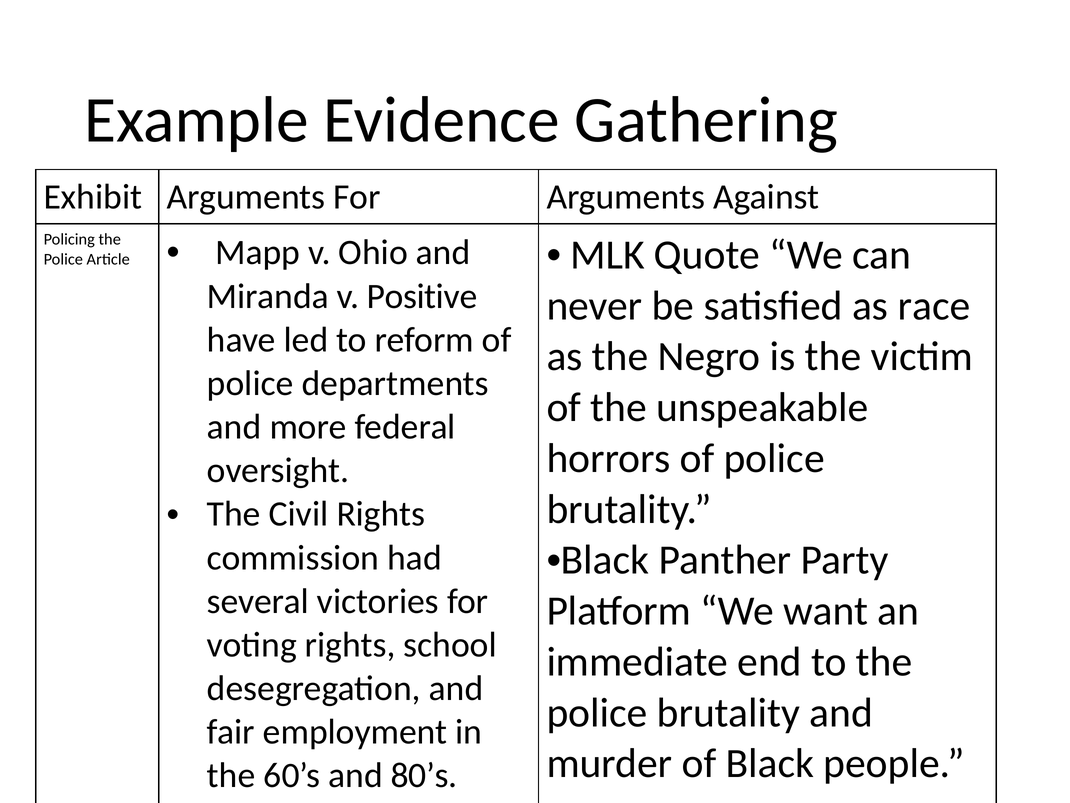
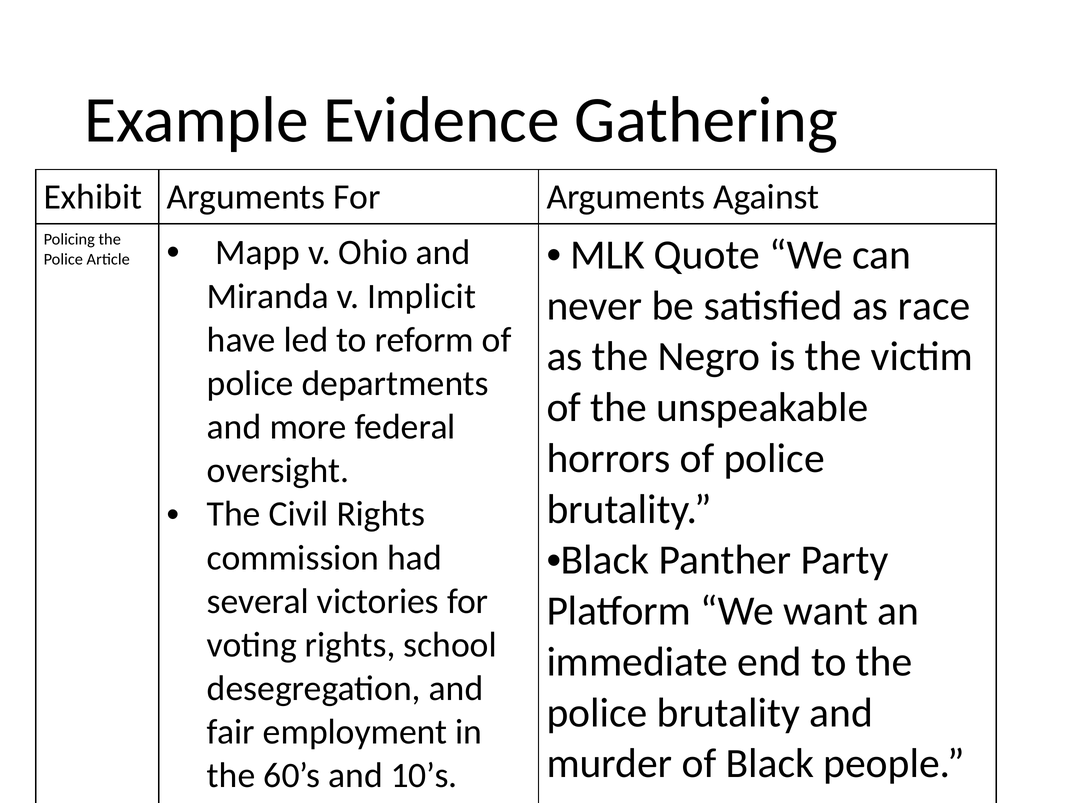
Positive: Positive -> Implicit (422, 296)
80’s: 80’s -> 10’s (424, 775)
